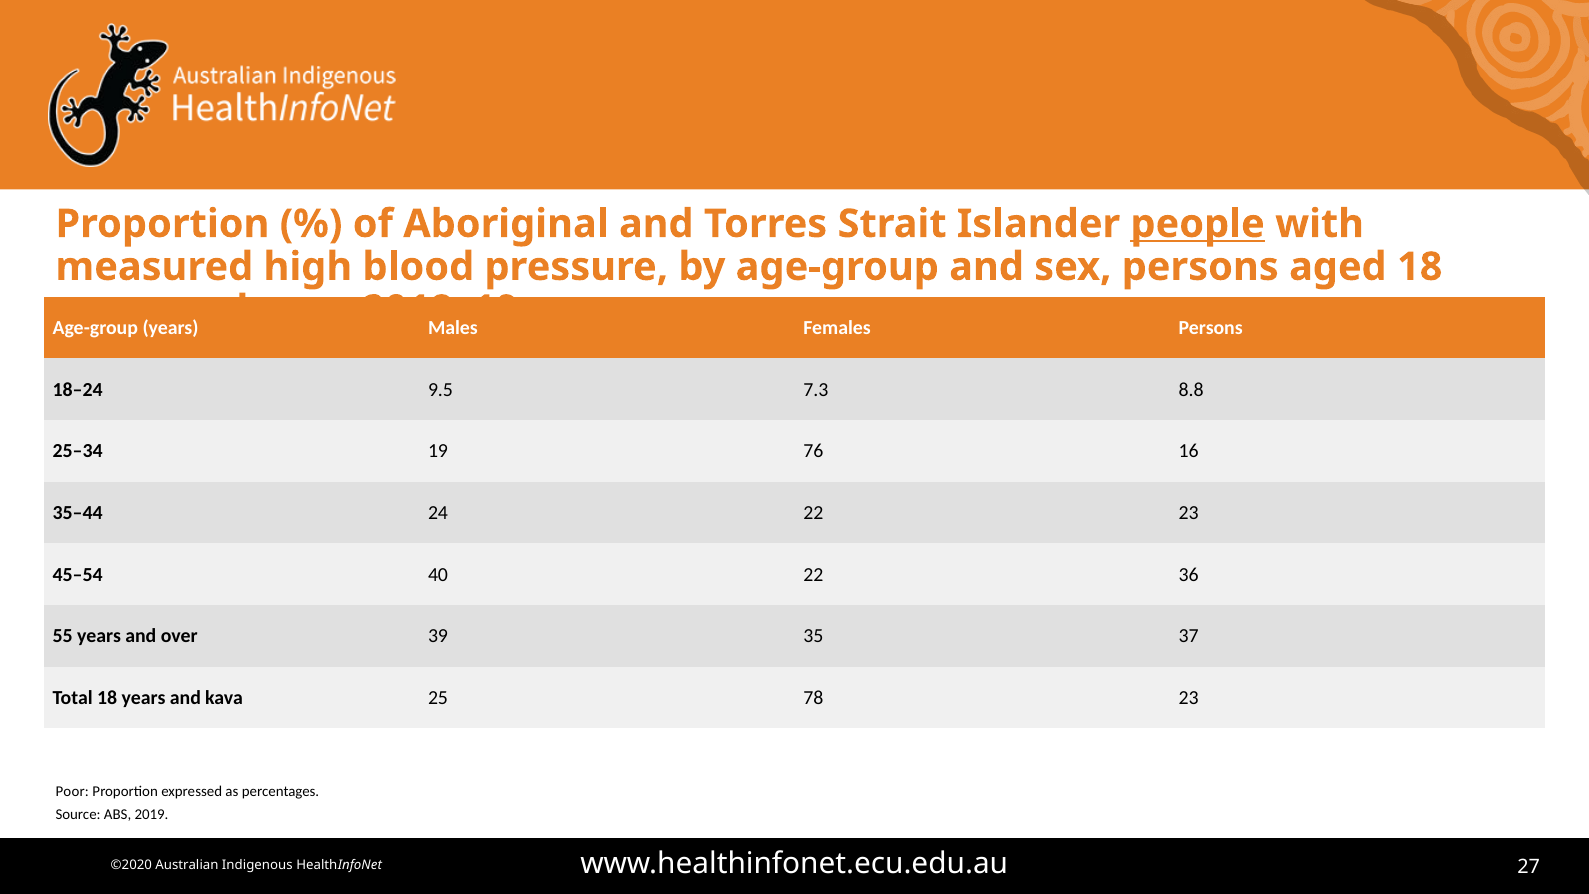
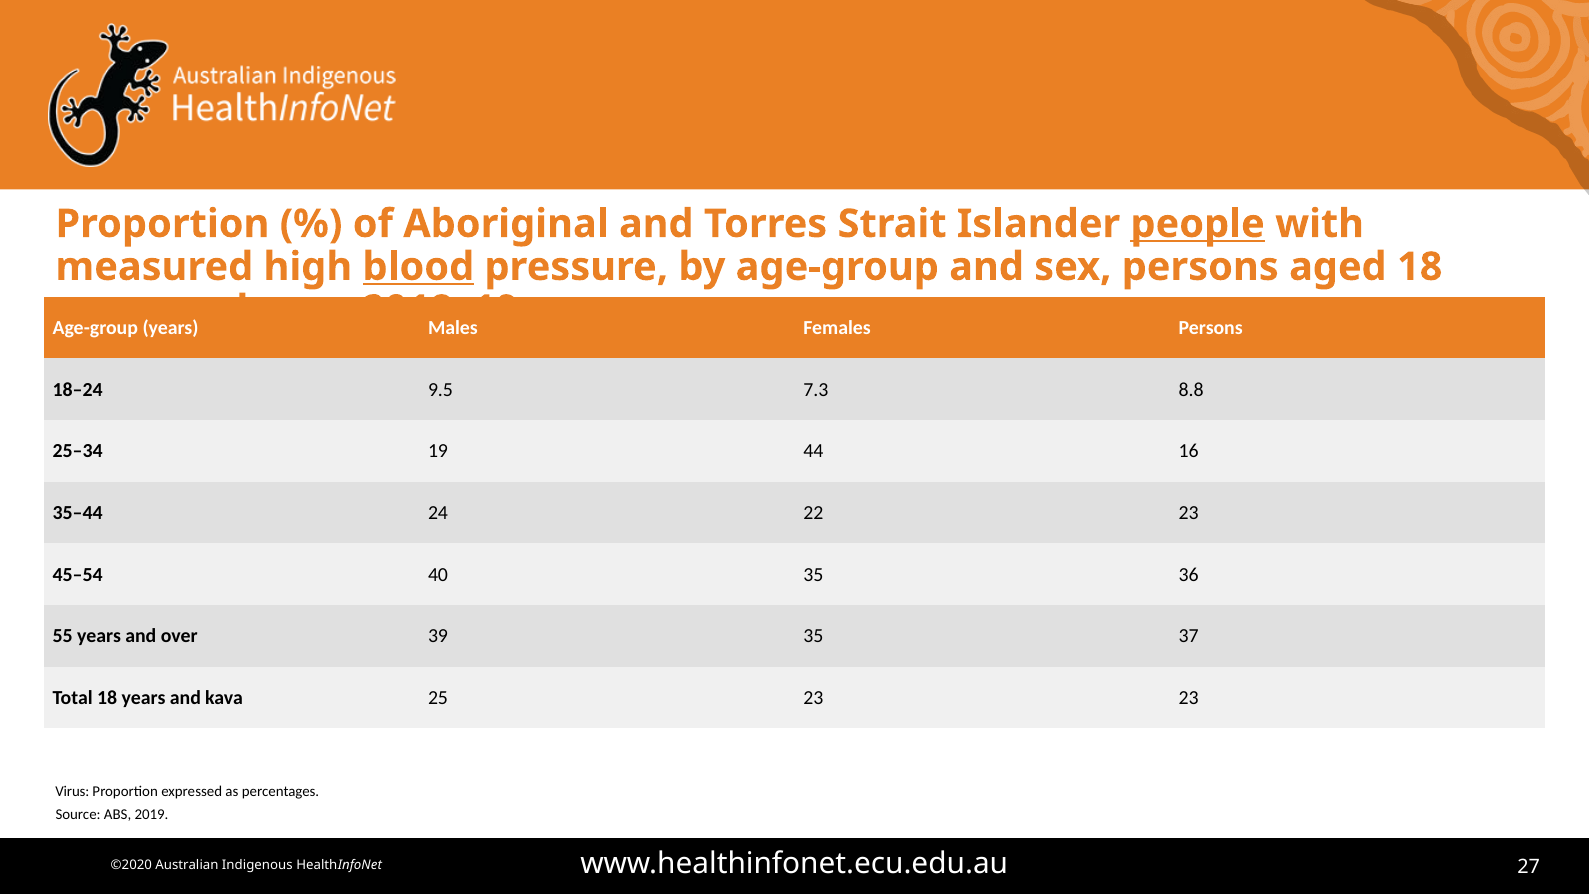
blood underline: none -> present (418, 267)
76: 76 -> 44 (813, 451)
40 22: 22 -> 35 (813, 574)
25 78: 78 -> 23 (813, 698)
Poor: Poor -> Virus (72, 791)
